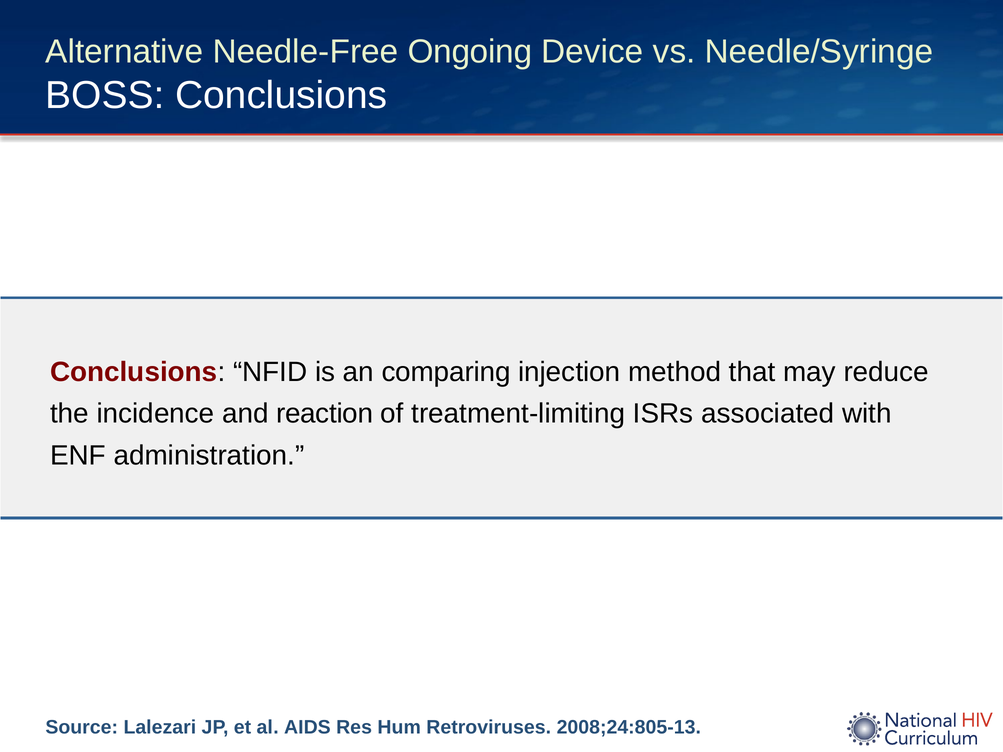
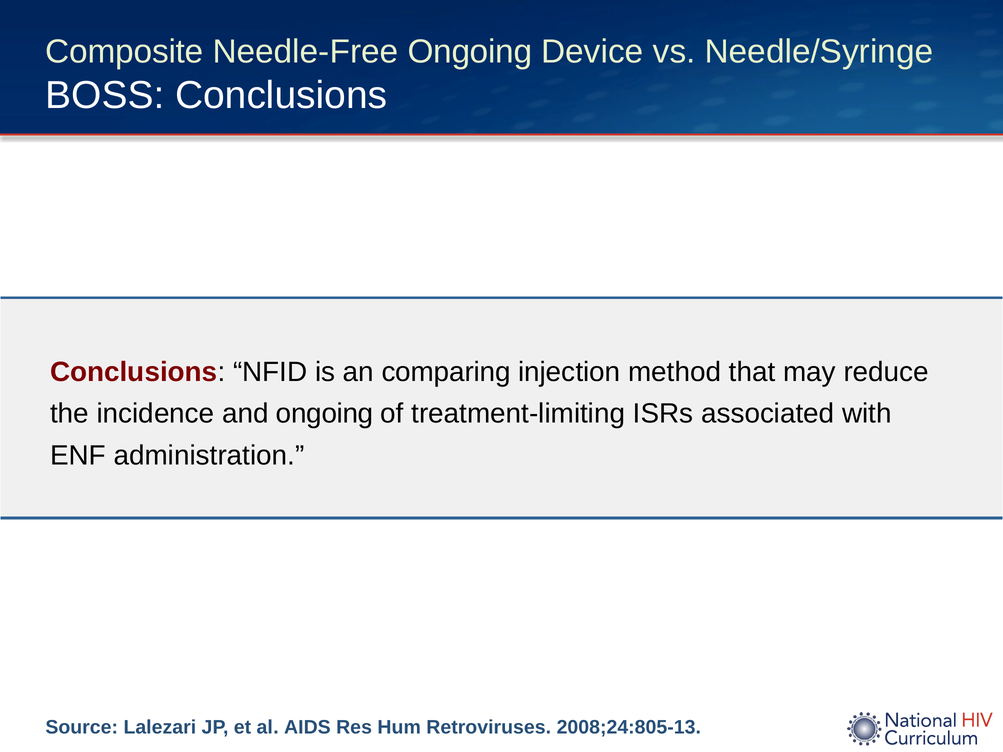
Alternative: Alternative -> Composite (124, 52)
and reaction: reaction -> ongoing (325, 414)
